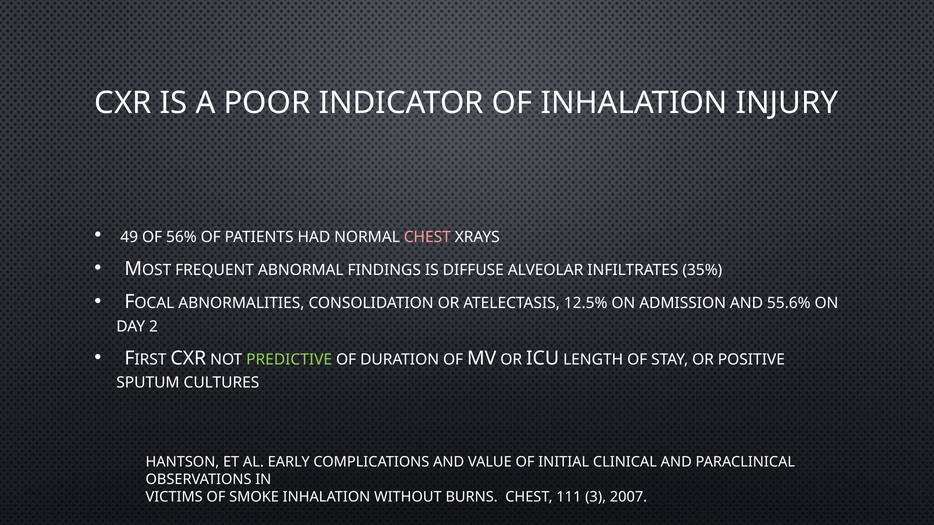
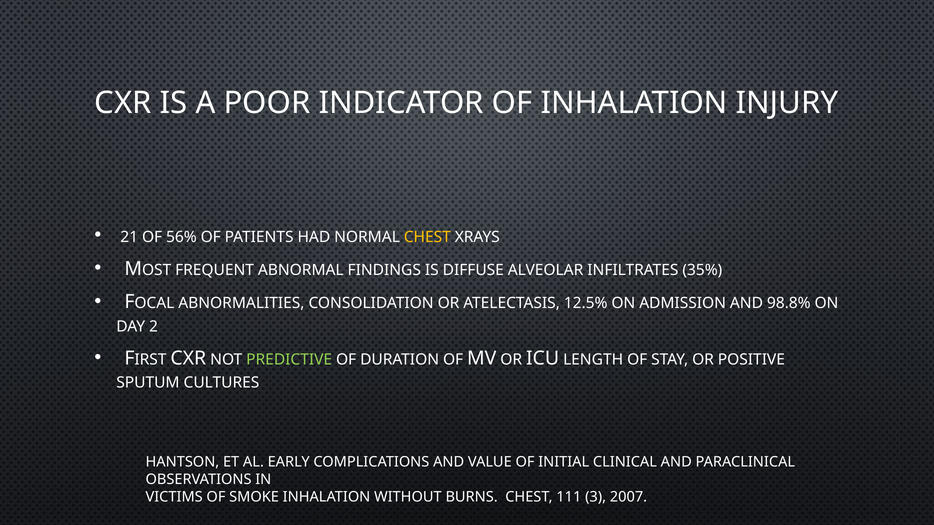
49: 49 -> 21 (129, 237)
CHEST colour: pink -> yellow (427, 237)
55.6%: 55.6% -> 98.8% (789, 303)
